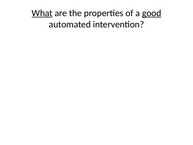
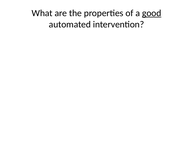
What underline: present -> none (42, 13)
